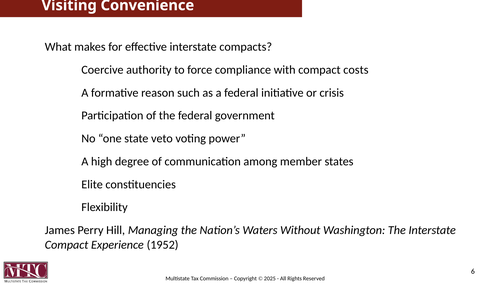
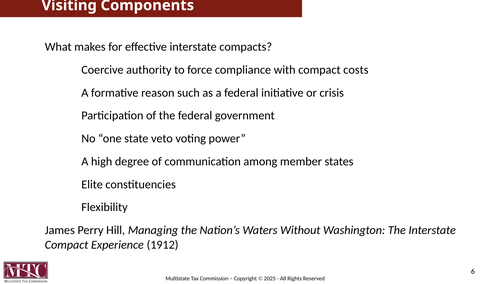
Convenience: Convenience -> Components (147, 5)
1952: 1952 -> 1912 (163, 244)
